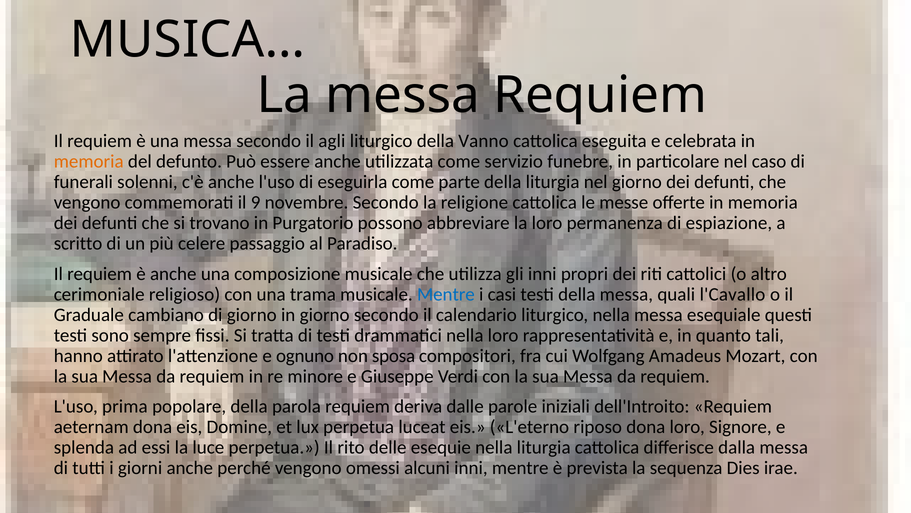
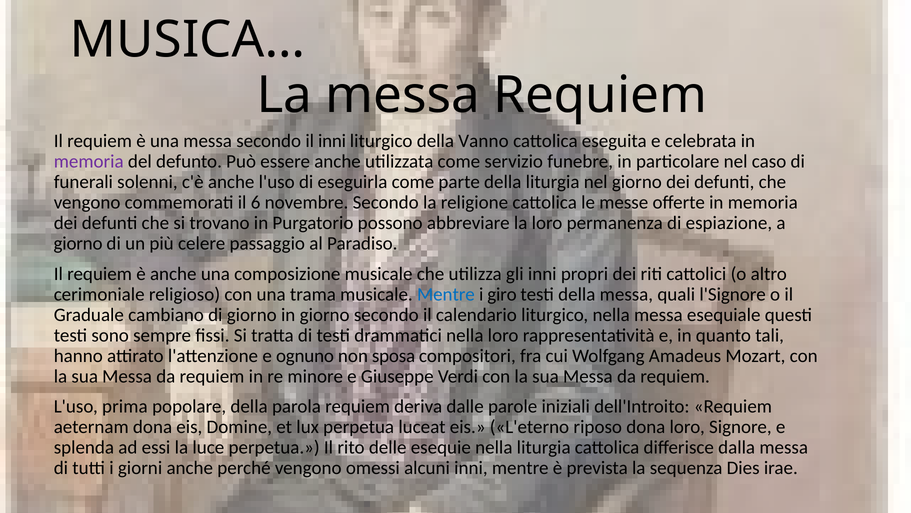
il agli: agli -> inni (332, 141)
memoria colour: orange -> purple (89, 161)
9: 9 -> 6 (256, 202)
scritto: scritto -> giorno (78, 243)
casi: casi -> giro (502, 294)
l'Cavallo: l'Cavallo -> l'Signore (733, 294)
